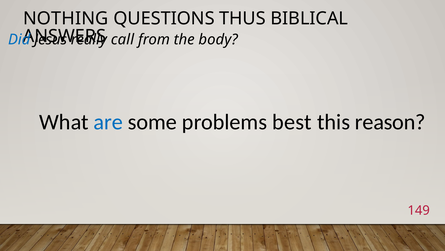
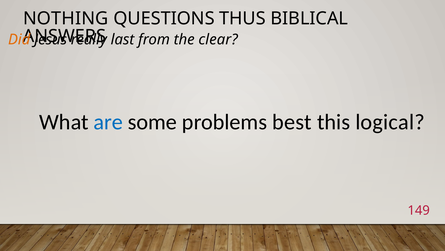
Did colour: blue -> orange (19, 39)
call: call -> last (123, 39)
body: body -> clear (218, 39)
reason: reason -> logical (390, 122)
